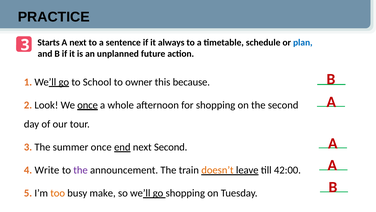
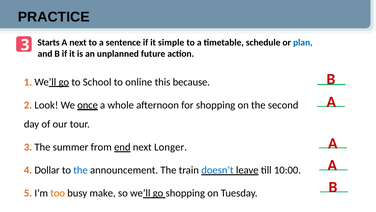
always: always -> simple (171, 42)
owner: owner -> online (139, 82)
summer once: once -> from (101, 147)
next Second: Second -> Longer (171, 147)
Write: Write -> Dollar (47, 170)
the colour: purple -> blue (81, 170)
doesn’t colour: orange -> blue (217, 170)
42:00: 42:00 -> 10:00 (287, 170)
